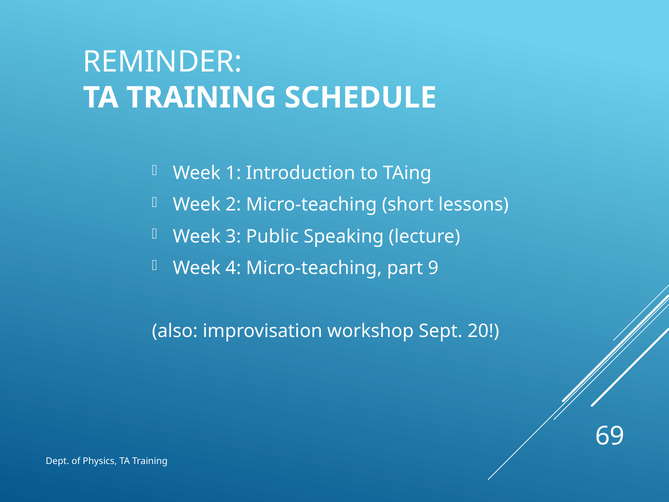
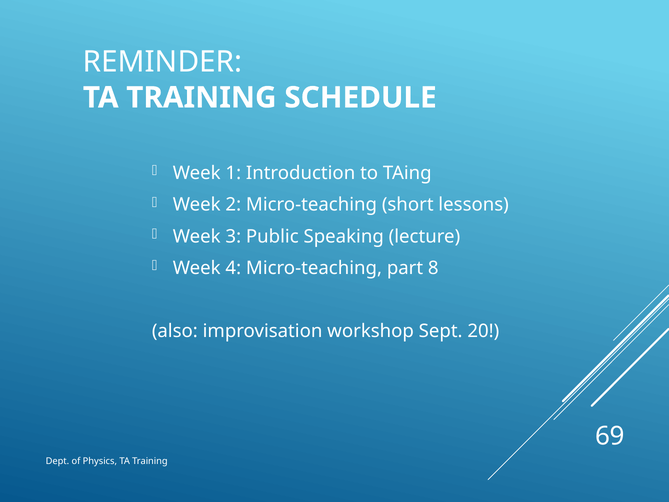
9: 9 -> 8 (433, 268)
